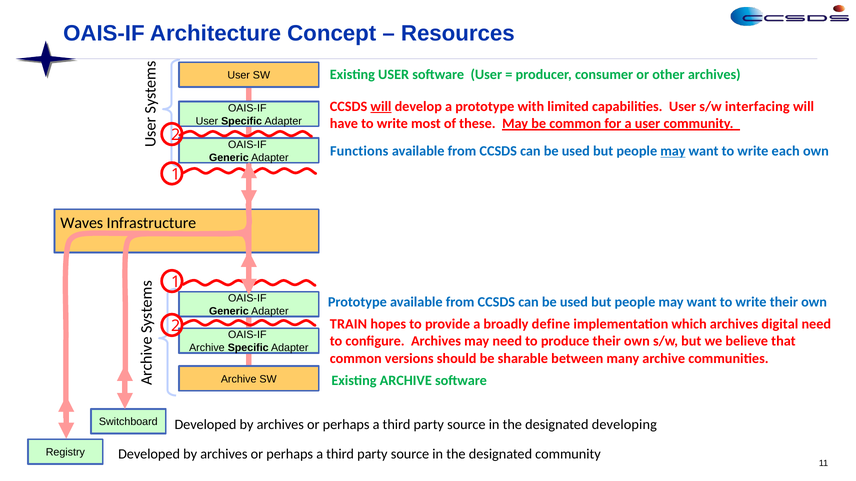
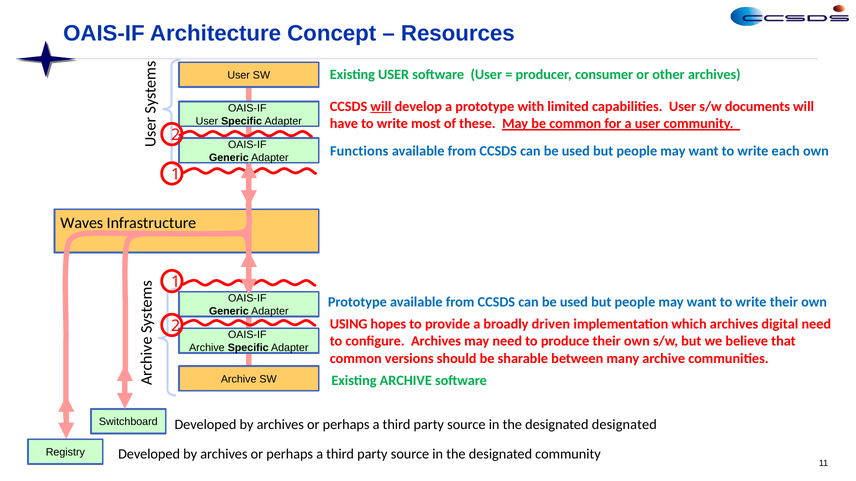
interfacing: interfacing -> documents (757, 106)
may underline: present -> none (673, 151)
TRAIN: TRAIN -> USING (349, 324)
define: define -> driven (551, 324)
designated developing: developing -> designated (624, 425)
